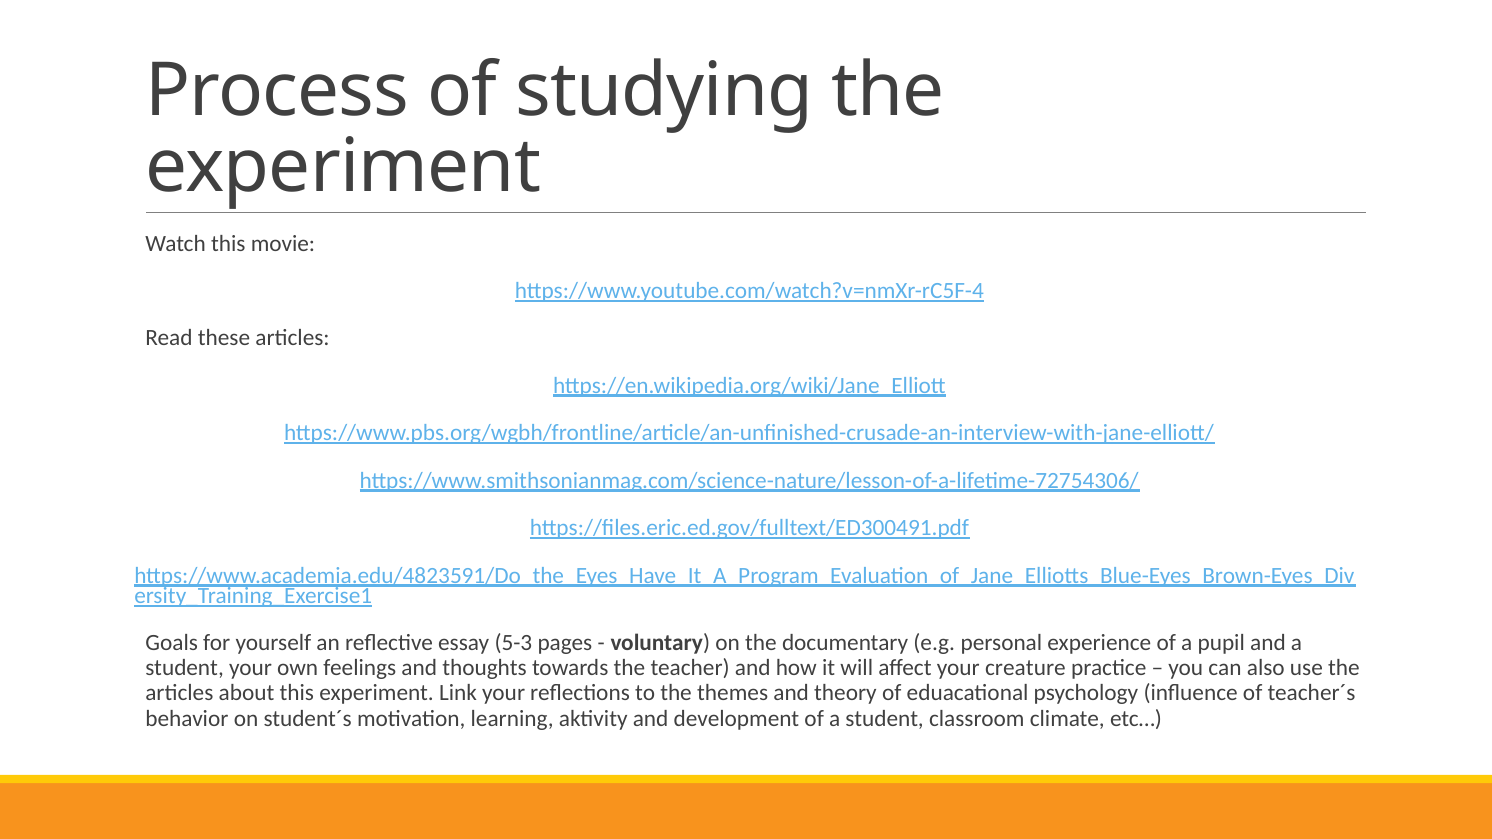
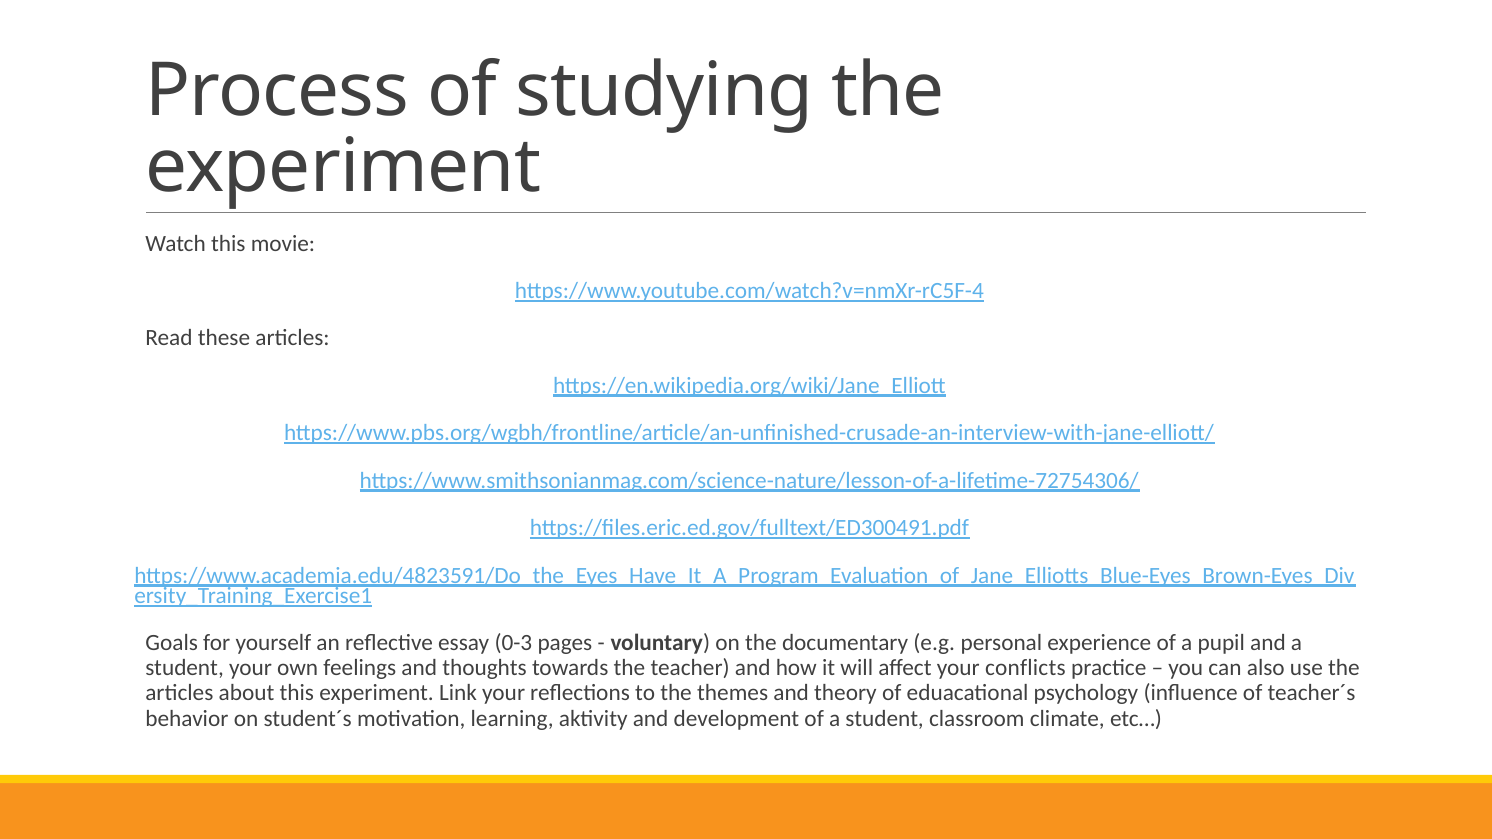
5-3: 5-3 -> 0-3 (513, 643)
creature: creature -> conflicts (1025, 668)
